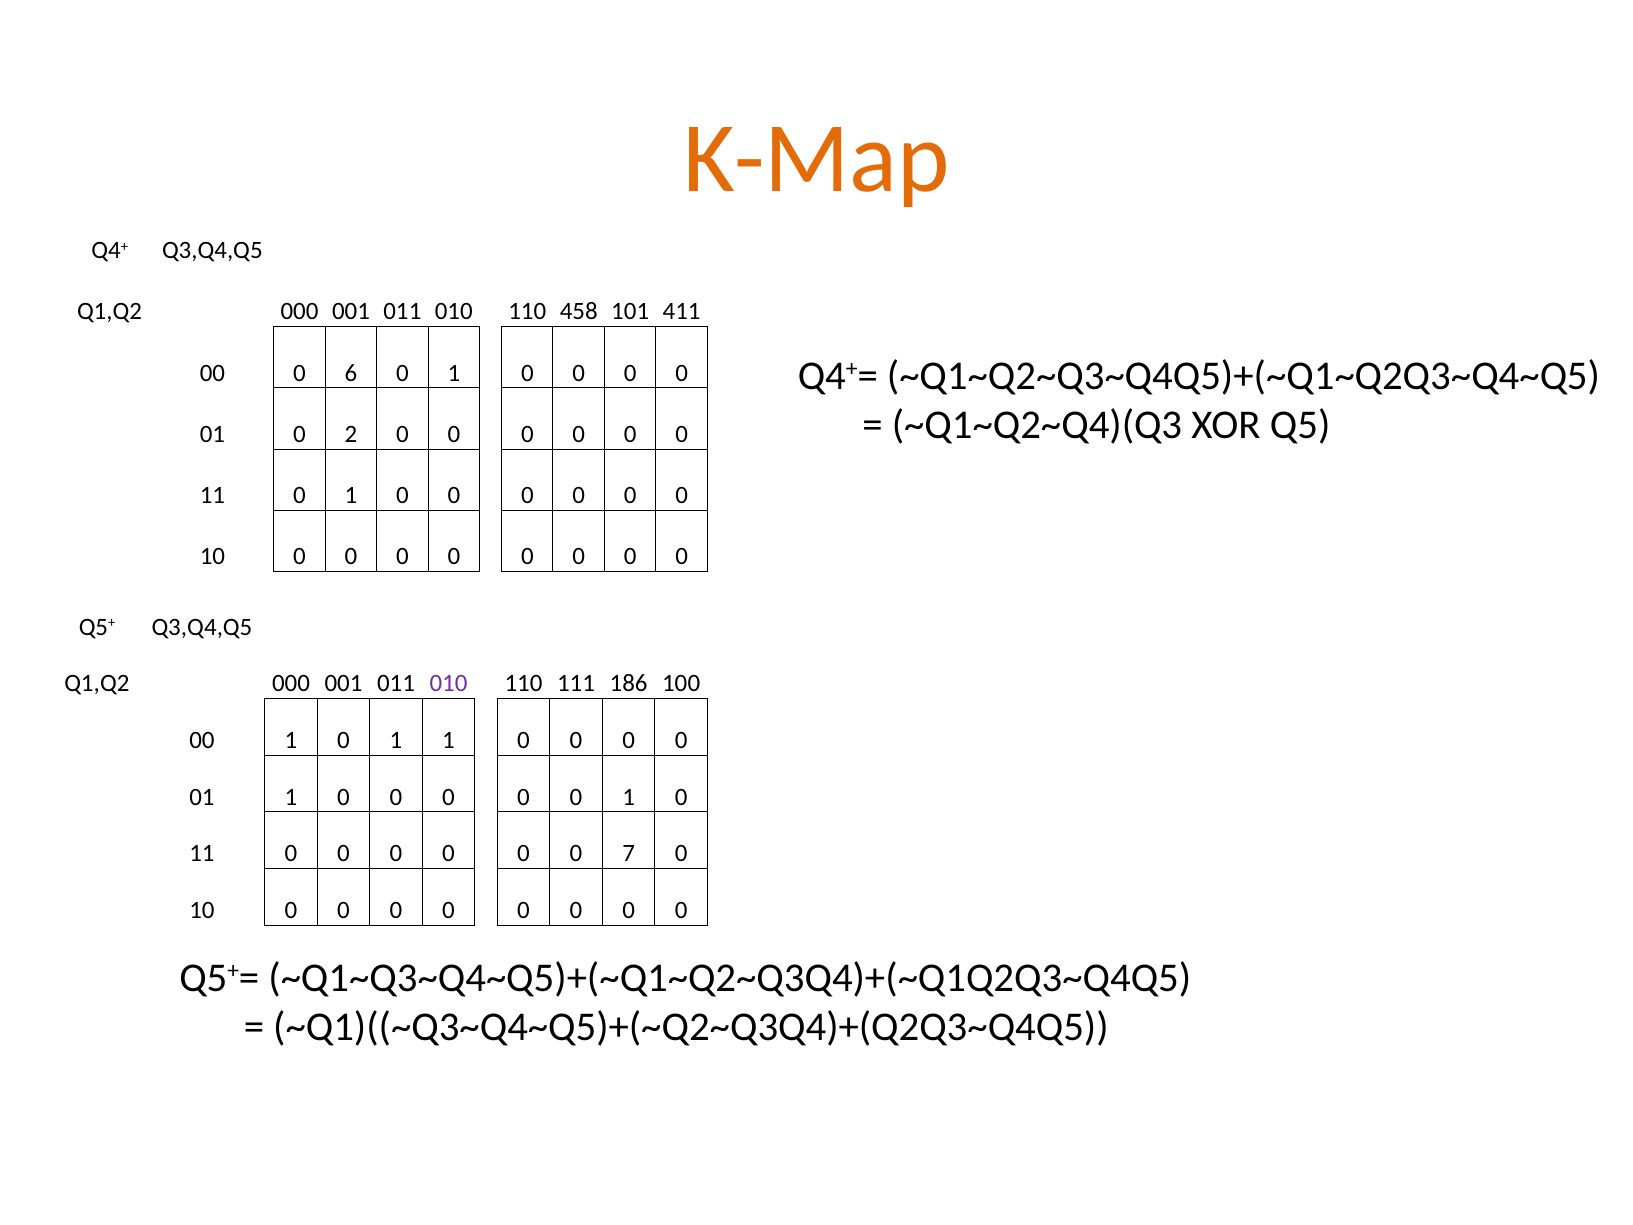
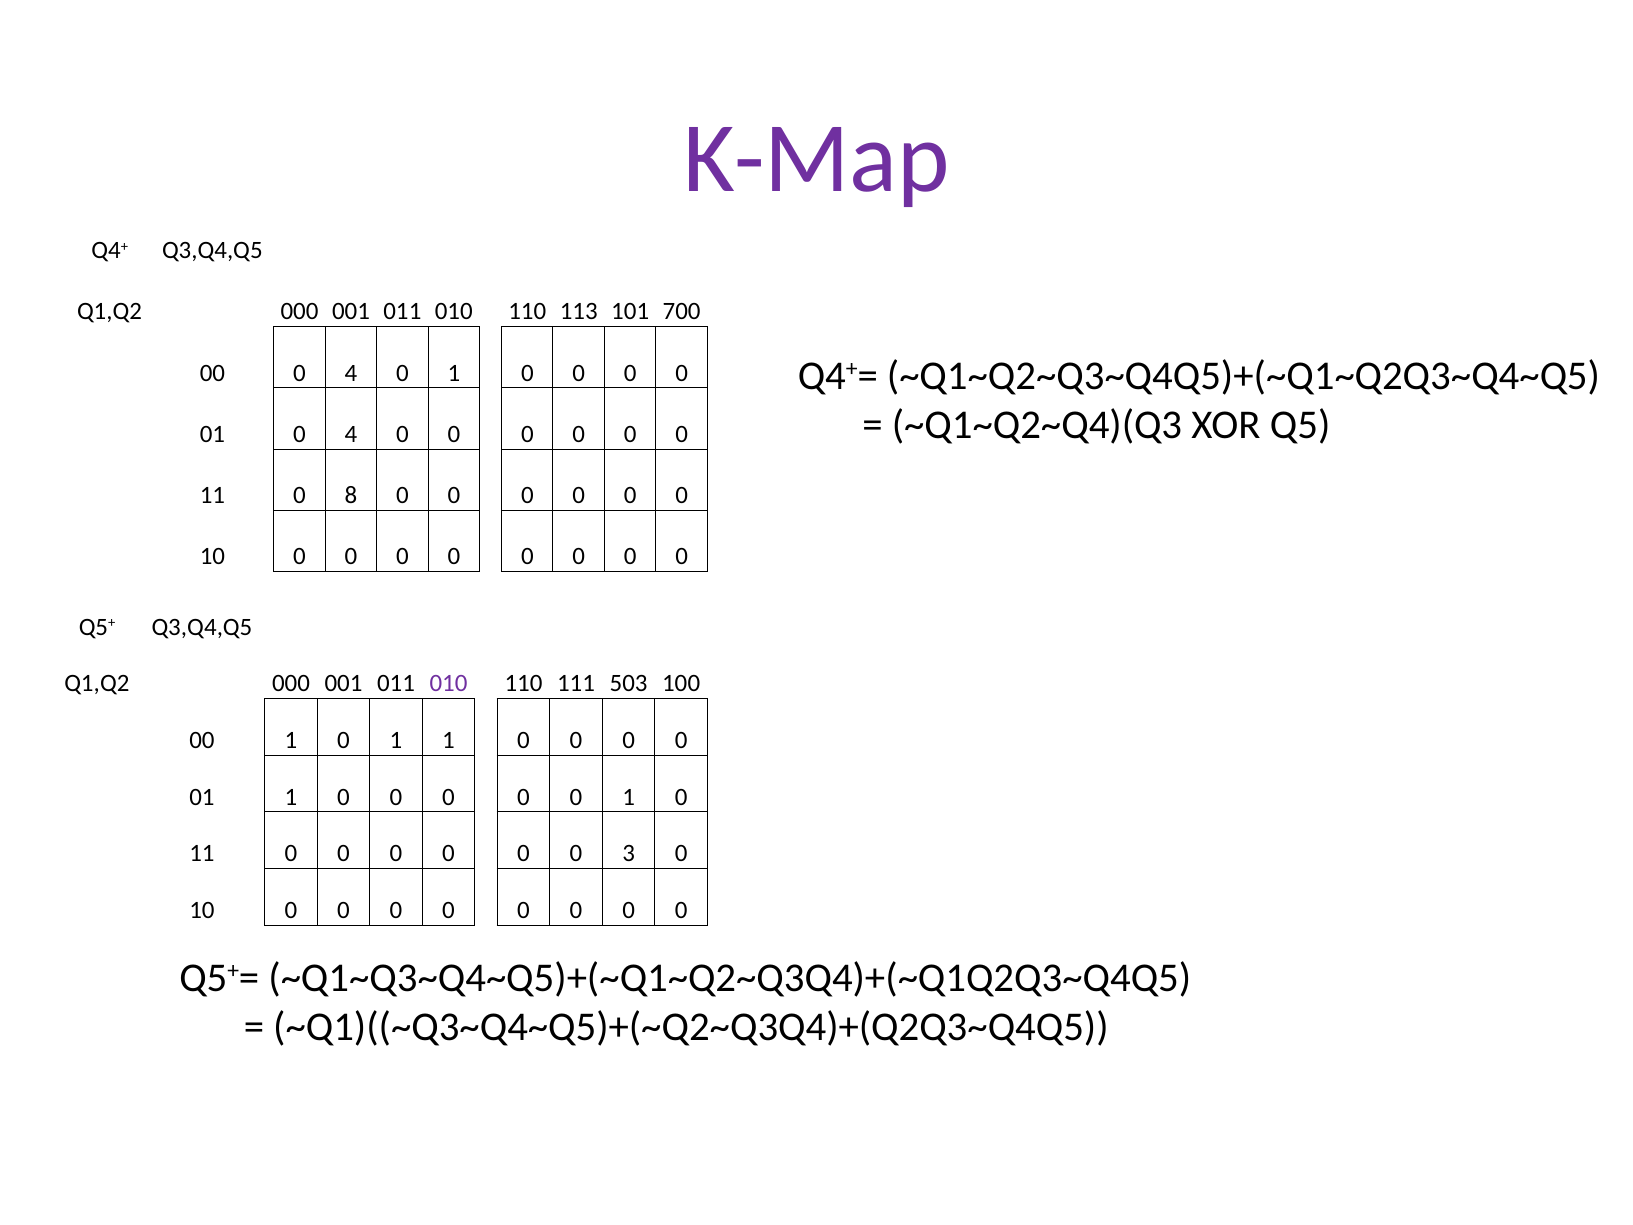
K-Map colour: orange -> purple (816, 158)
458: 458 -> 113 (579, 311)
411: 411 -> 700 (682, 311)
00 0 6: 6 -> 4 (351, 373)
01 0 2: 2 -> 4 (351, 434)
11 0 1: 1 -> 8 (351, 495)
186: 186 -> 503 (629, 683)
7: 7 -> 3 (629, 853)
